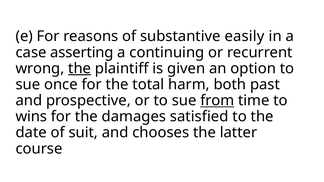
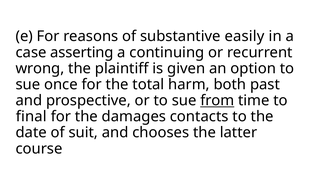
the underline: present -> none (80, 69)
wins: wins -> final (31, 117)
satisfied: satisfied -> contacts (199, 117)
